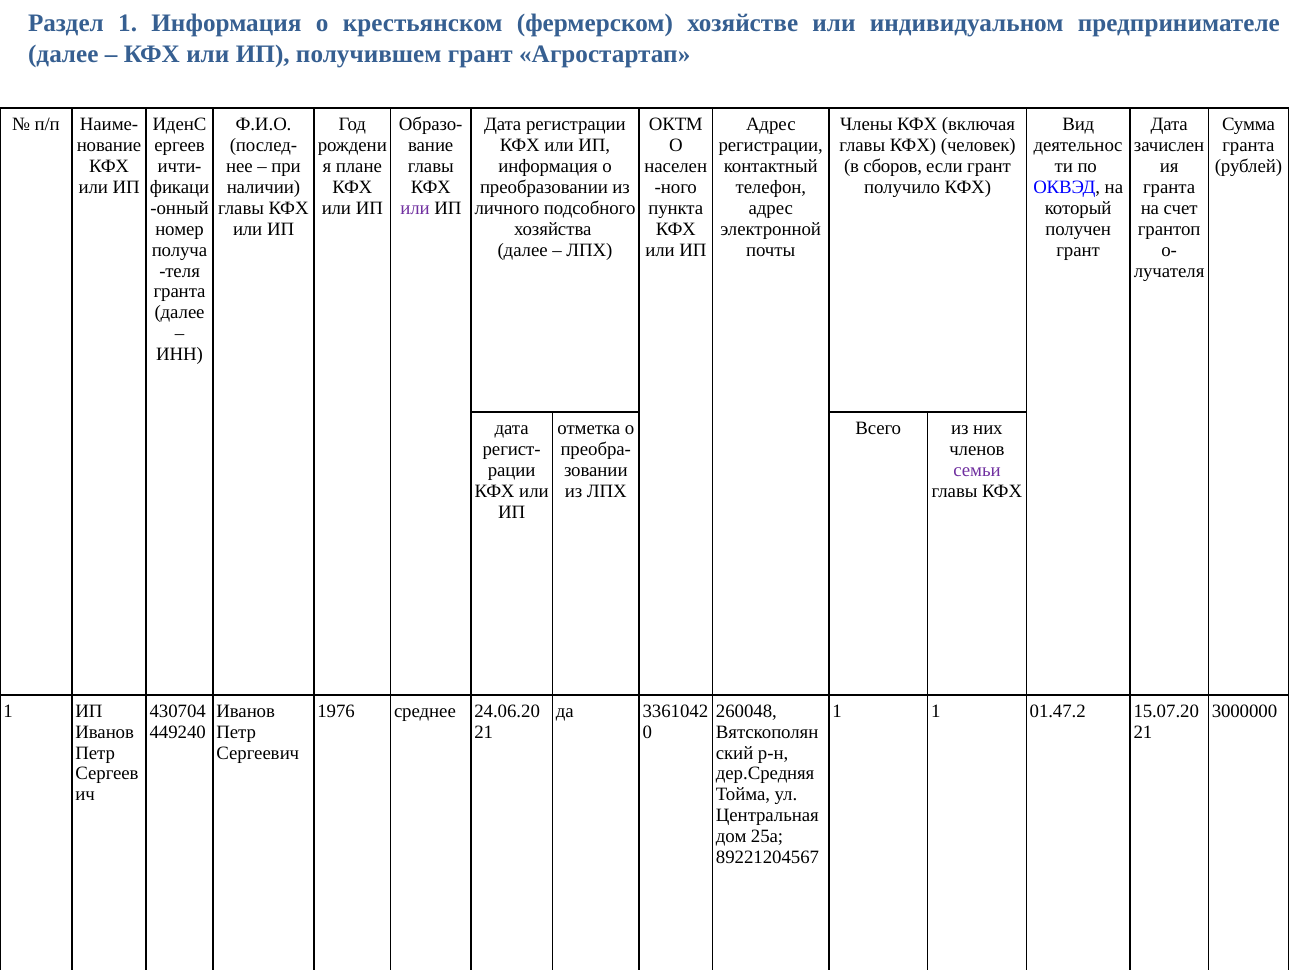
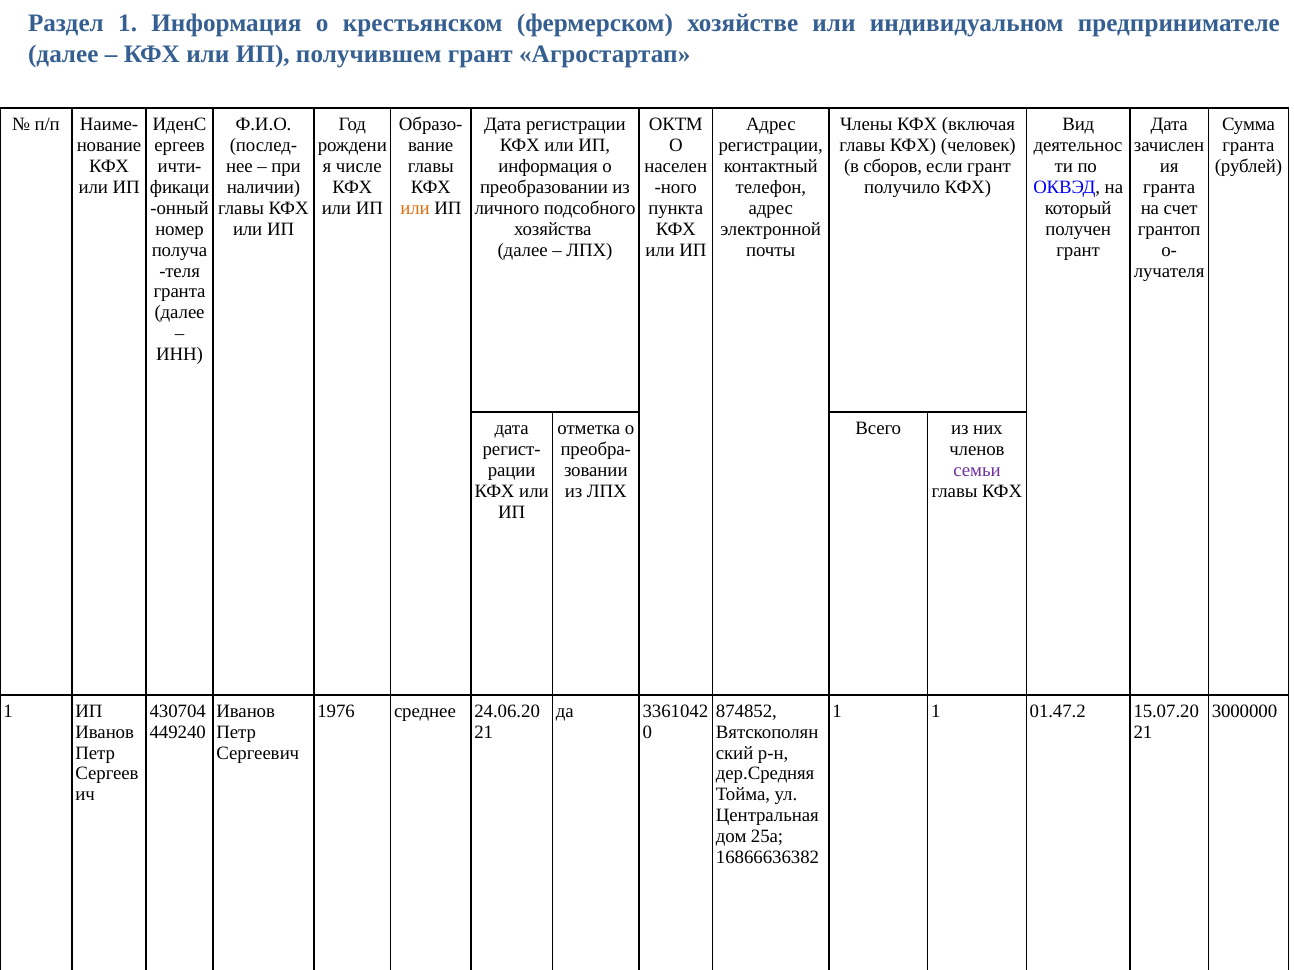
плане: плане -> числе (359, 166)
или colour: purple -> orange (415, 208)
260048: 260048 -> 874852 (746, 711)
89221204567: 89221204567 -> 16866636382 (768, 858)
